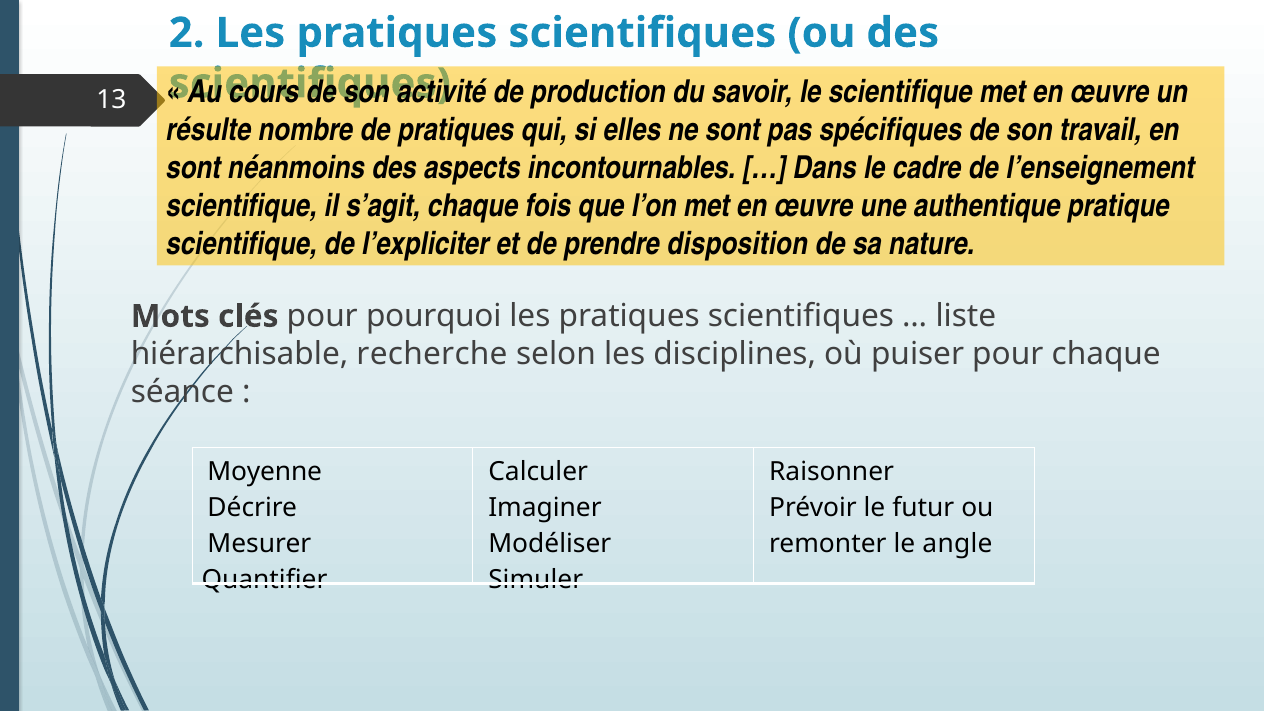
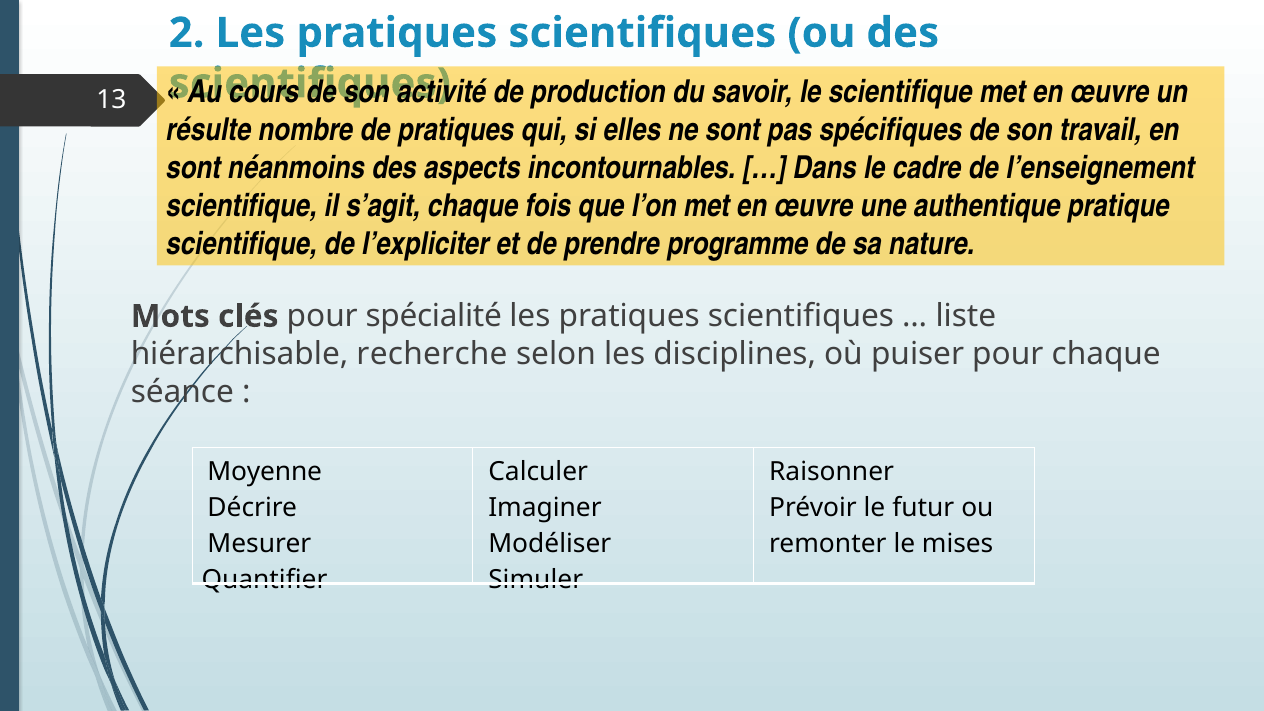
disposition: disposition -> programme (738, 244)
pourquoi: pourquoi -> spécialité (434, 316)
angle: angle -> mises (958, 544)
